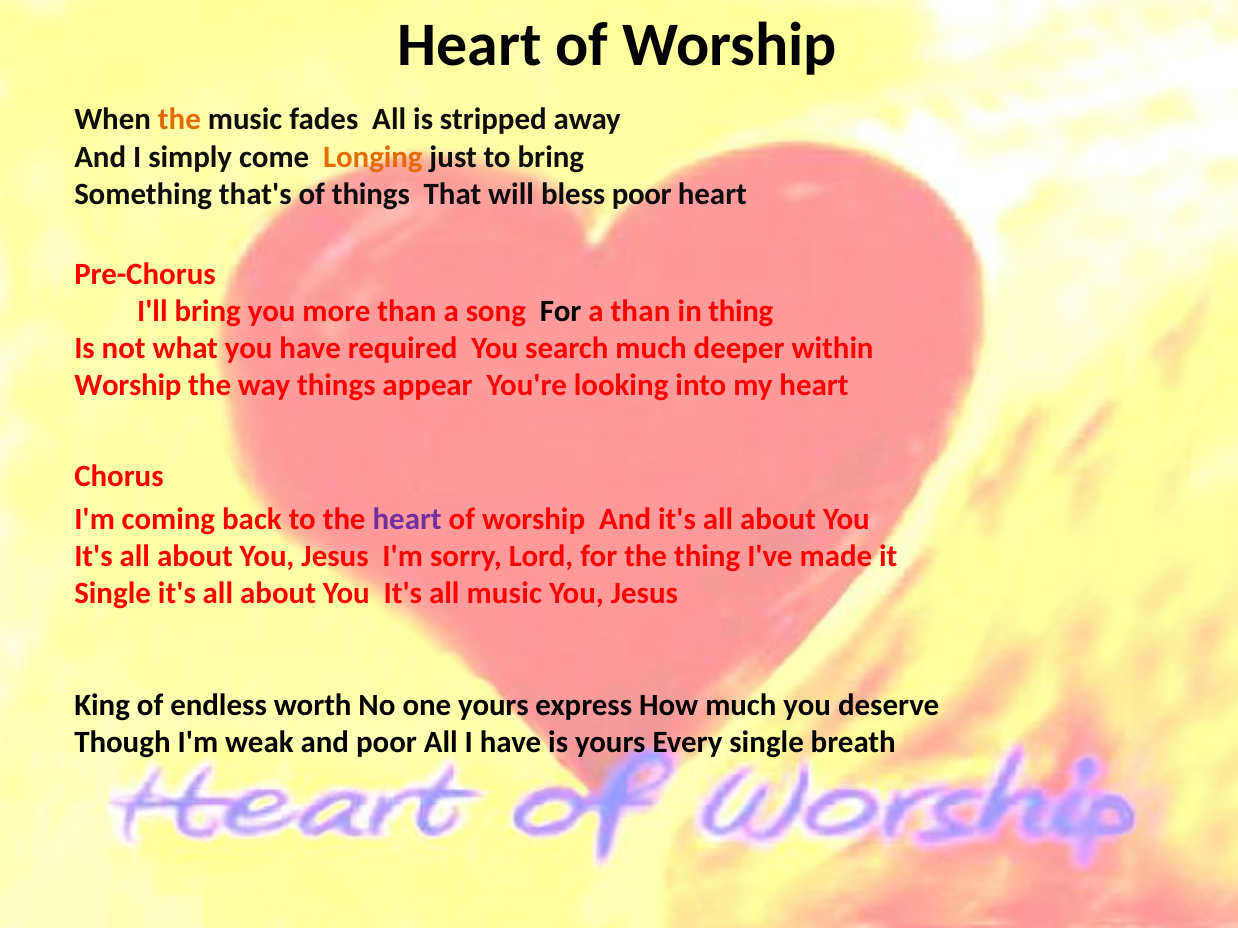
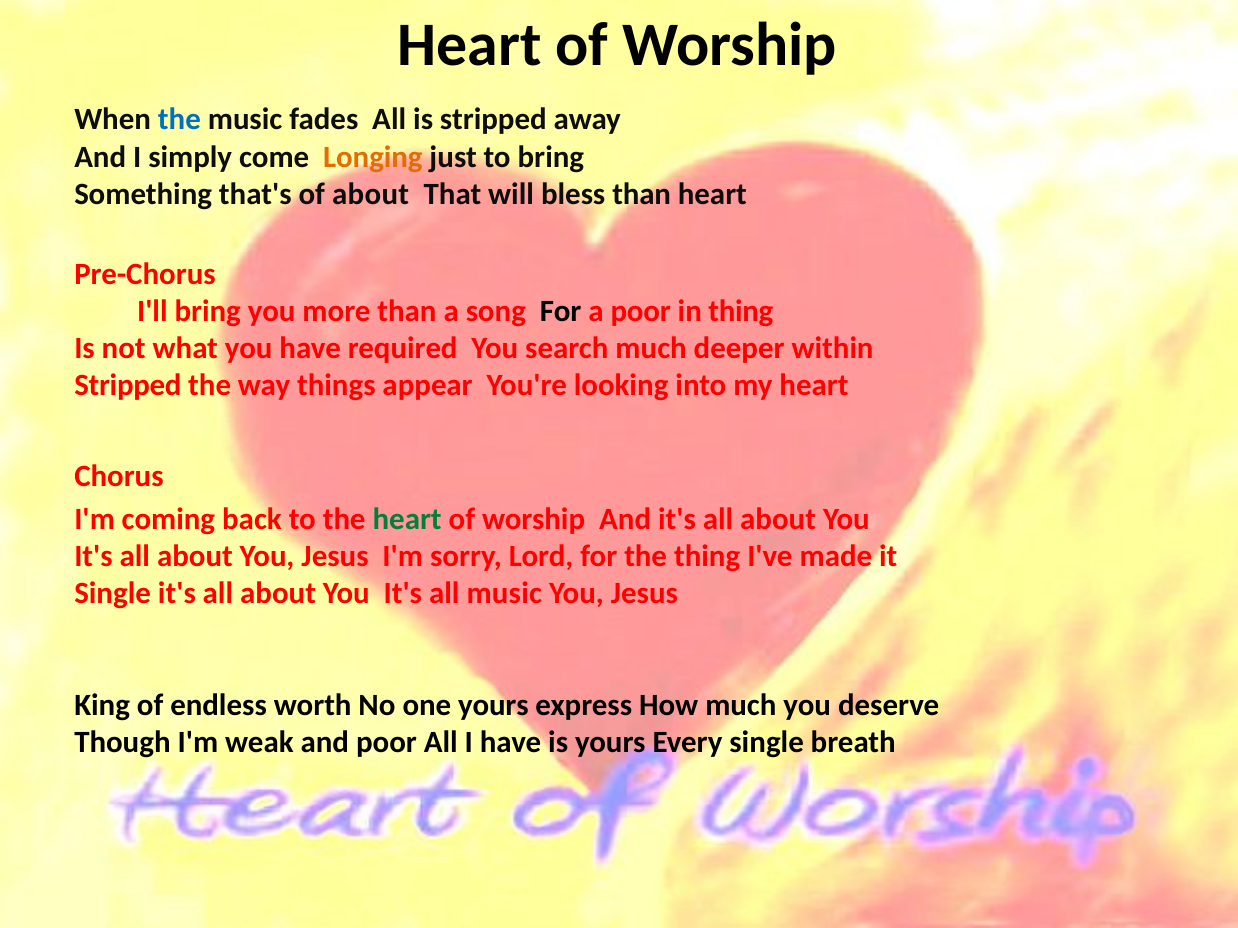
the colour: orange -> blue (179, 120)
of things: things -> about (371, 194)
bless poor: poor -> than (642, 194)
a than: than -> poor (641, 312)
Worship: Worship -> Stripped (128, 386)
heart colour: purple -> green (407, 519)
